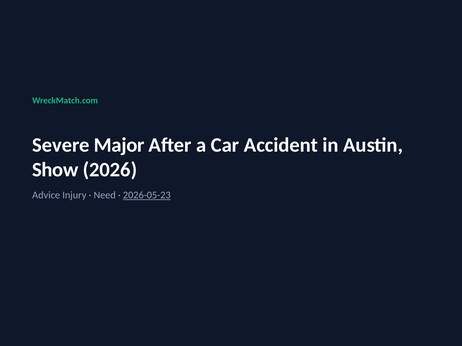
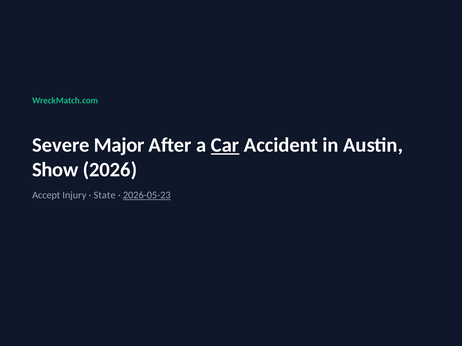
Car underline: none -> present (225, 145)
Advice: Advice -> Accept (46, 195)
Need: Need -> State (105, 195)
